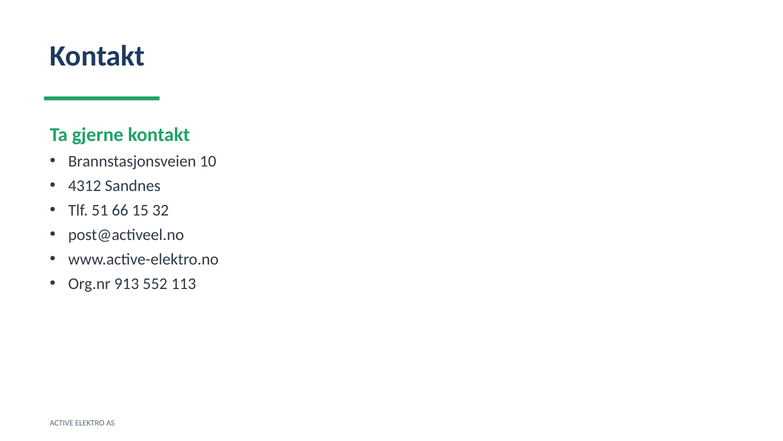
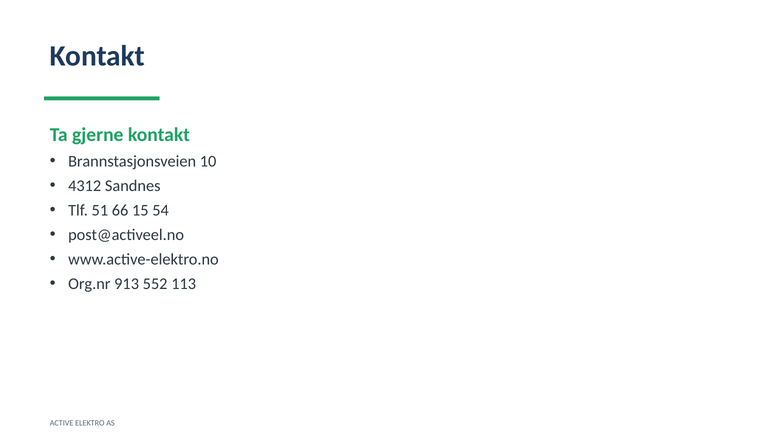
32: 32 -> 54 (161, 210)
